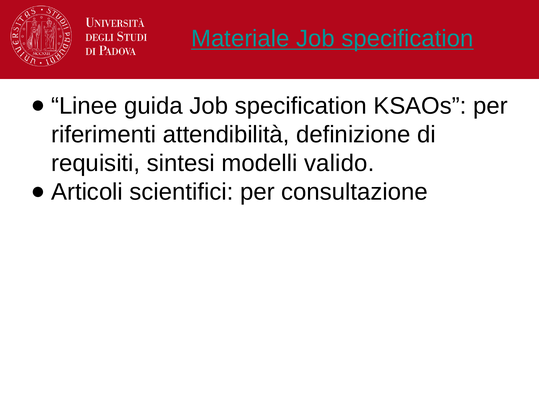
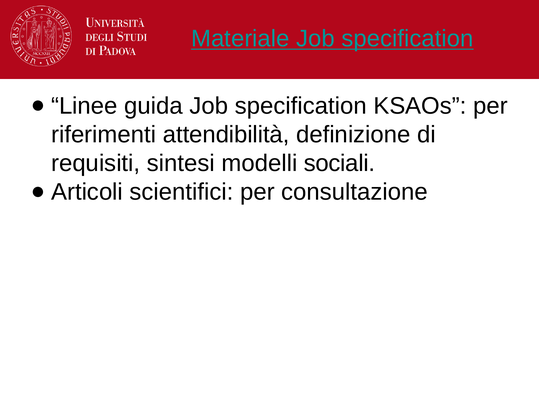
valido: valido -> sociali (339, 163)
